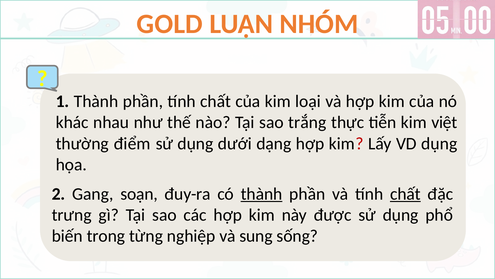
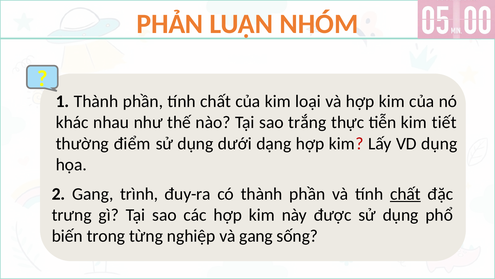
GOLD: GOLD -> PHẢN (170, 24)
việt: việt -> tiết (444, 122)
soạn: soạn -> trình (139, 194)
thành underline: present -> none (262, 194)
và sung: sung -> gang (256, 236)
